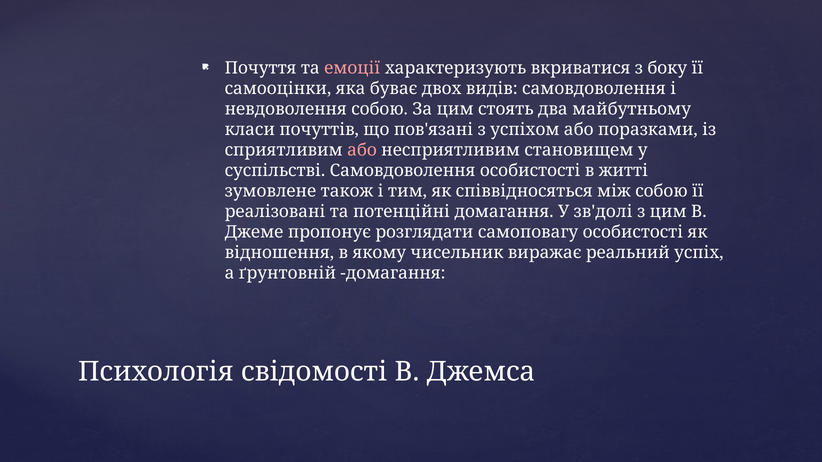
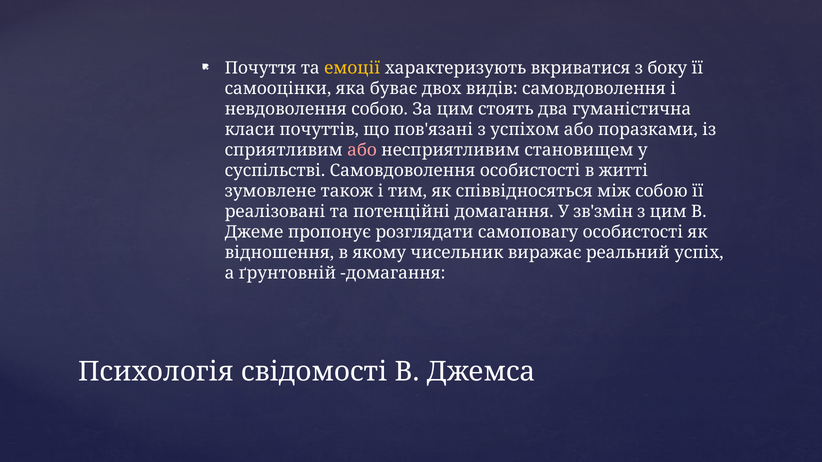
емоції colour: pink -> yellow (352, 68)
майбутньому: майбутньому -> гуманістична (632, 109)
зв'долі: зв'долі -> зв'змін (603, 212)
